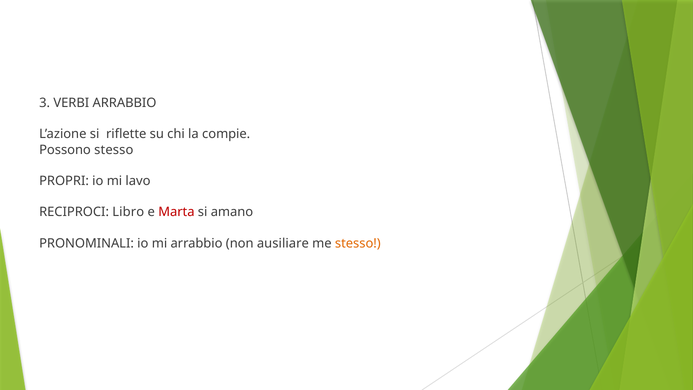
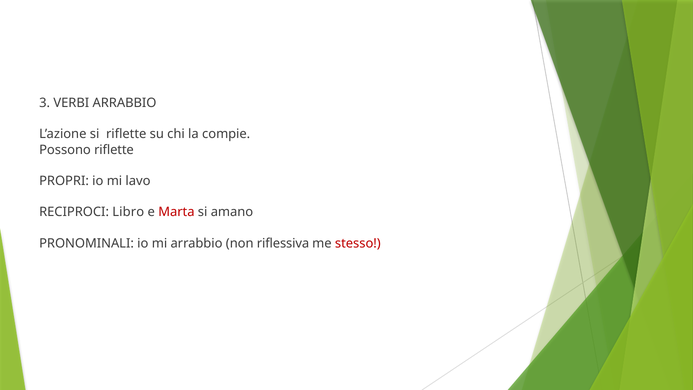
Possono stesso: stesso -> riflette (114, 150)
ausiliare: ausiliare -> riflessiva (283, 243)
stesso colour: orange -> red (358, 243)
